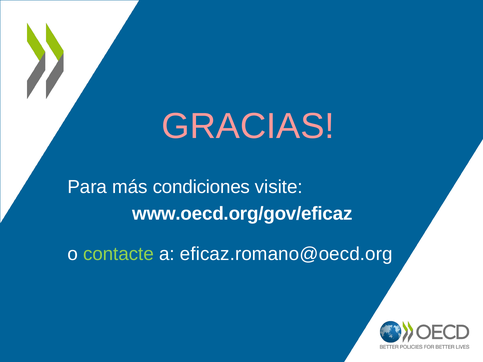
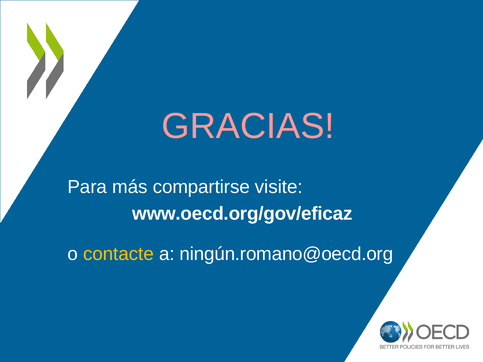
condiciones: condiciones -> compartirse (201, 187)
contacte colour: light green -> yellow (119, 254)
eficaz.romano@oecd.org: eficaz.romano@oecd.org -> ningún.romano@oecd.org (286, 254)
